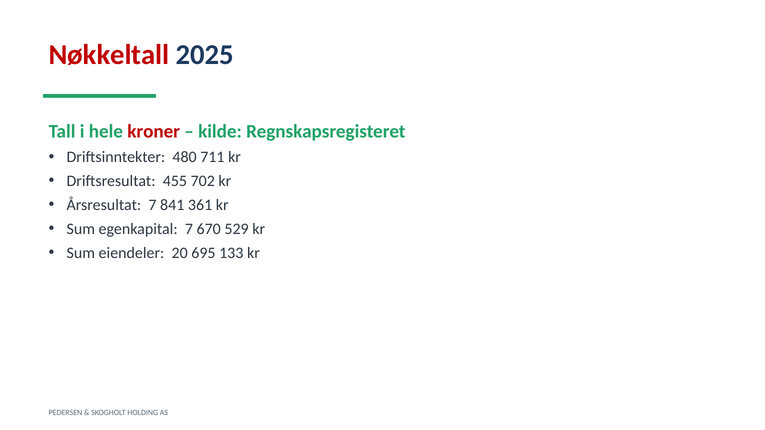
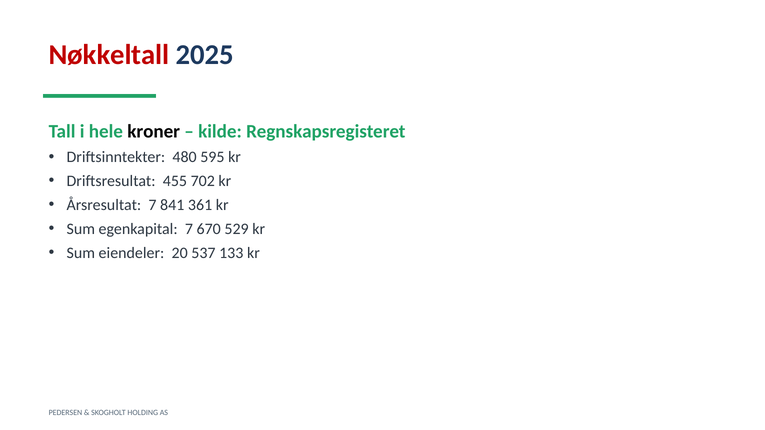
kroner colour: red -> black (154, 132)
711: 711 -> 595 (212, 157)
695: 695 -> 537 (203, 253)
